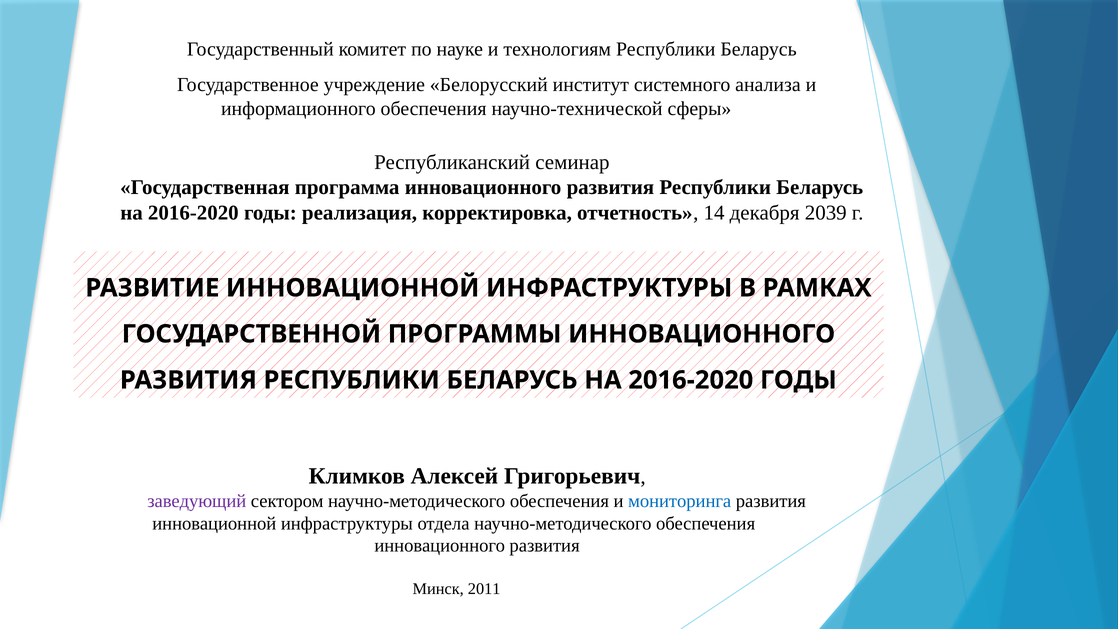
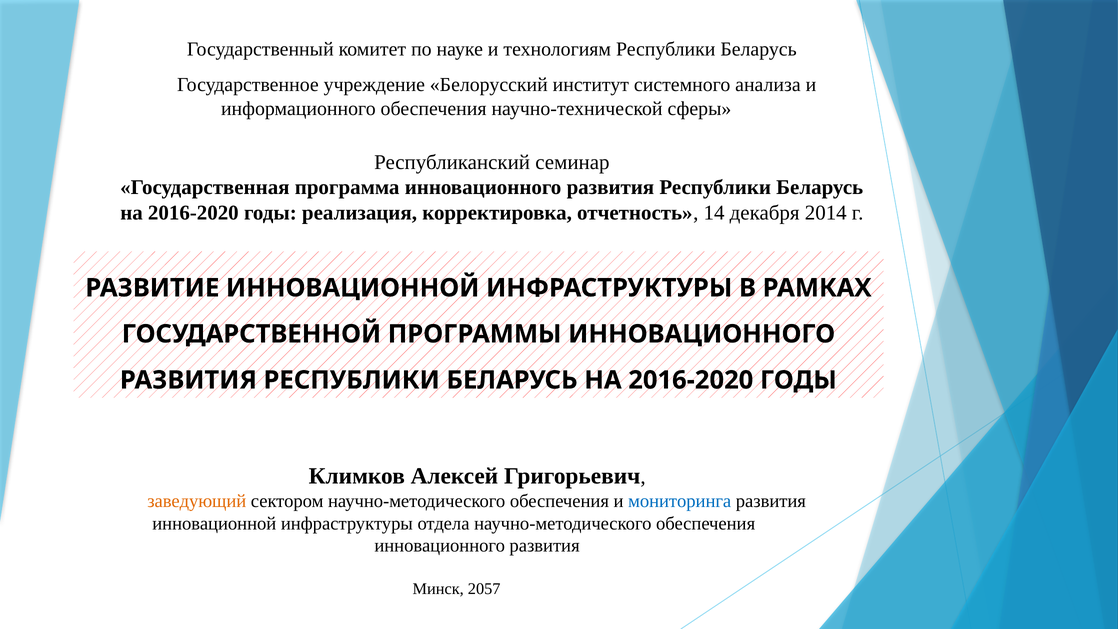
2039: 2039 -> 2014 (826, 213)
заведующий colour: purple -> orange (197, 501)
2011: 2011 -> 2057 (484, 589)
